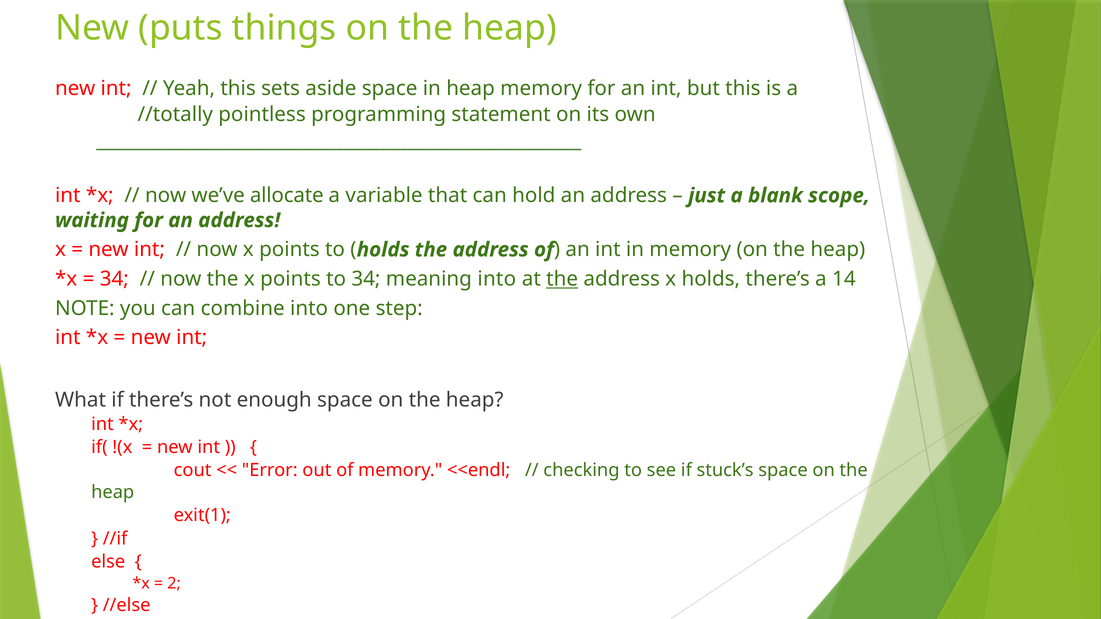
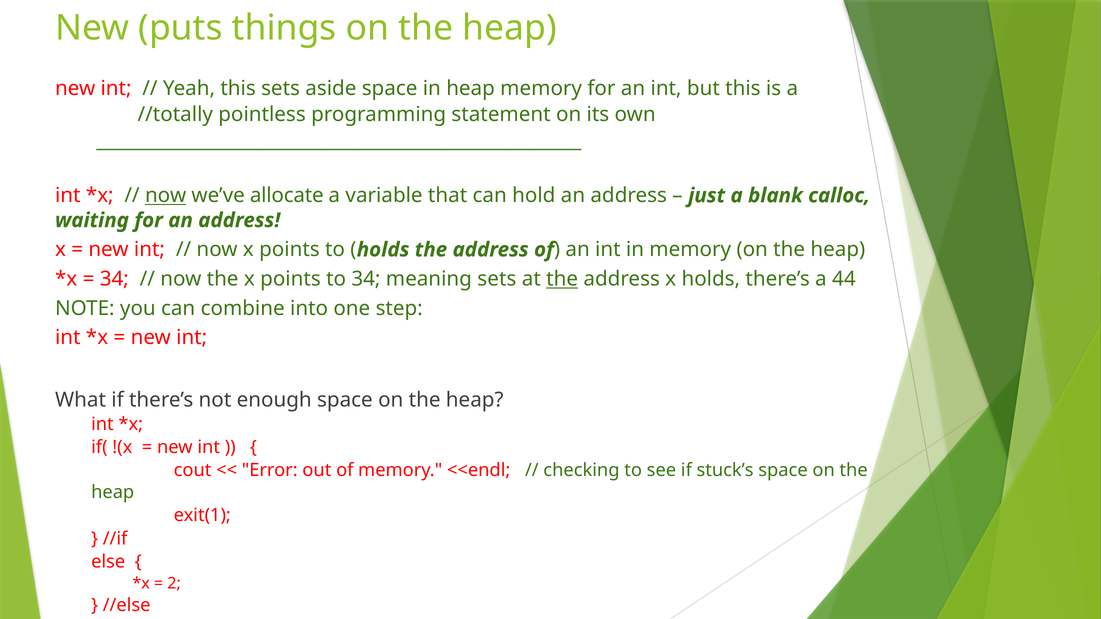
now underline: none -> present (166, 196)
scope: scope -> calloc (839, 196)
meaning into: into -> sets (497, 279)
14: 14 -> 44 (844, 279)
